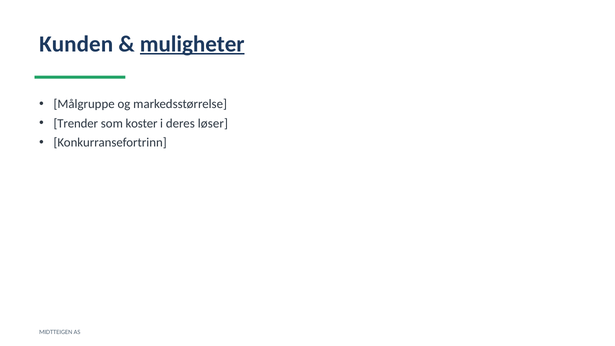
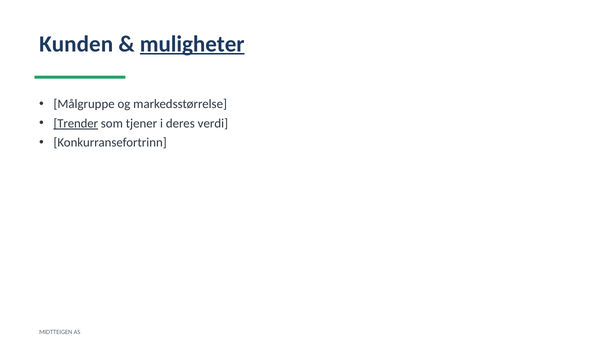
Trender underline: none -> present (76, 123)
koster: koster -> tjener (141, 123)
løser: løser -> verdi (213, 123)
